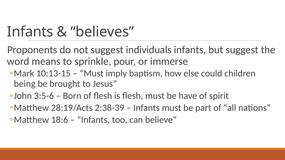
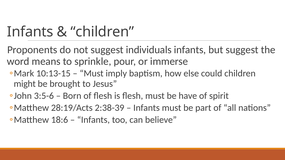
believes: believes -> children (102, 32)
being: being -> might (25, 84)
